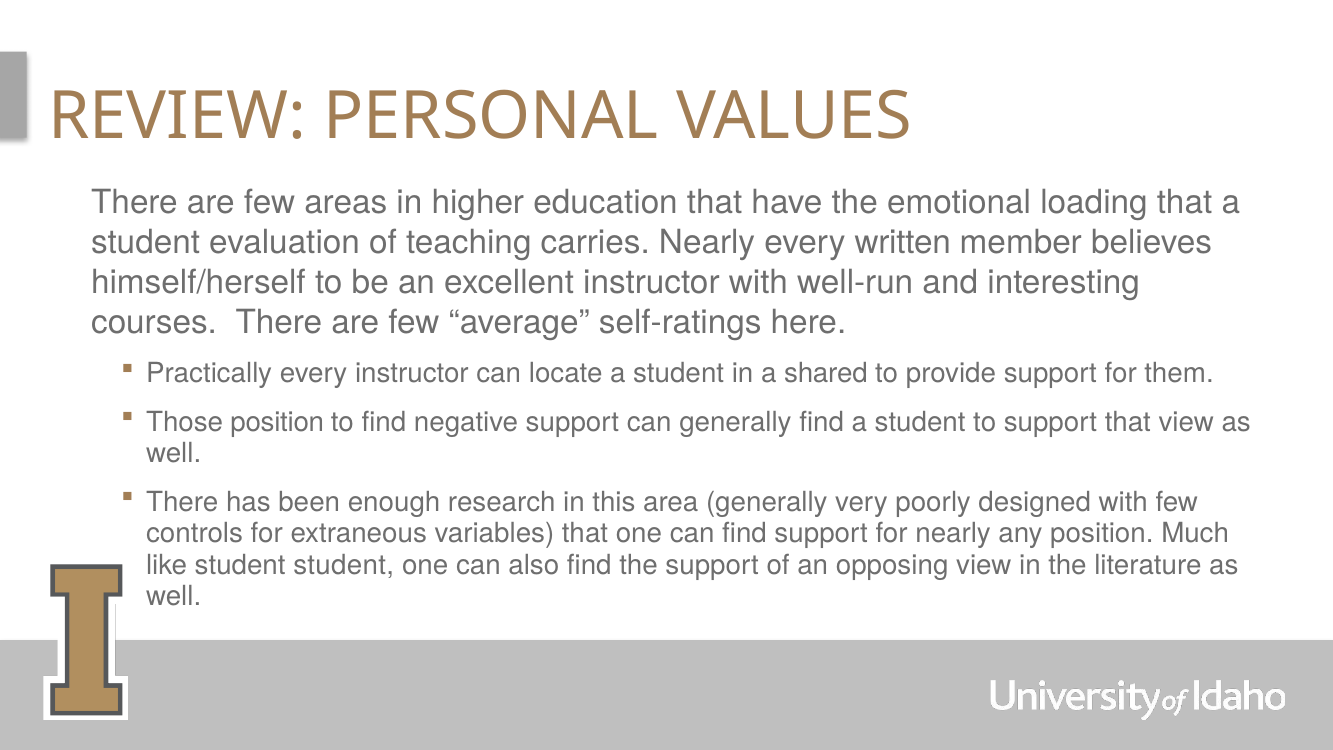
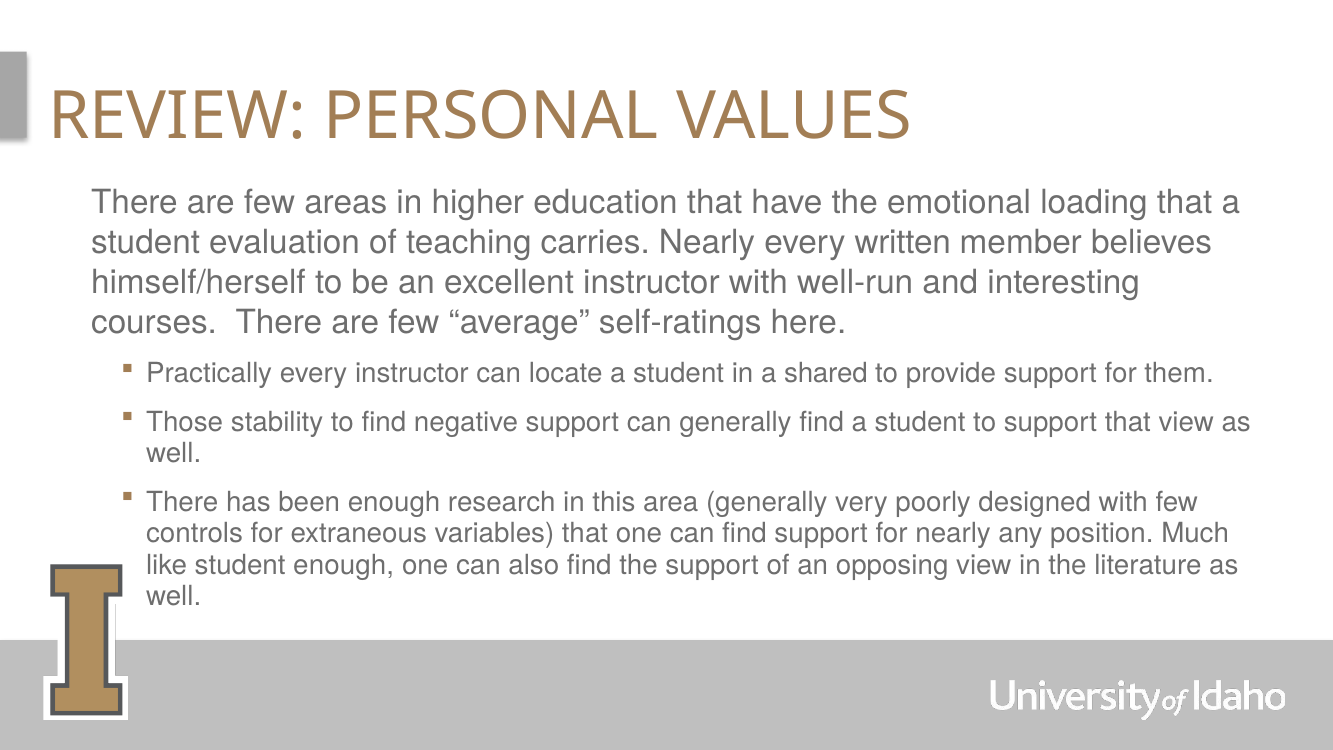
Those position: position -> stability (277, 422)
student student: student -> enough (344, 565)
